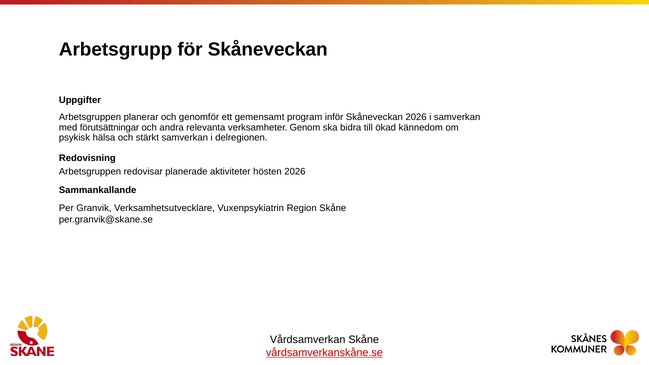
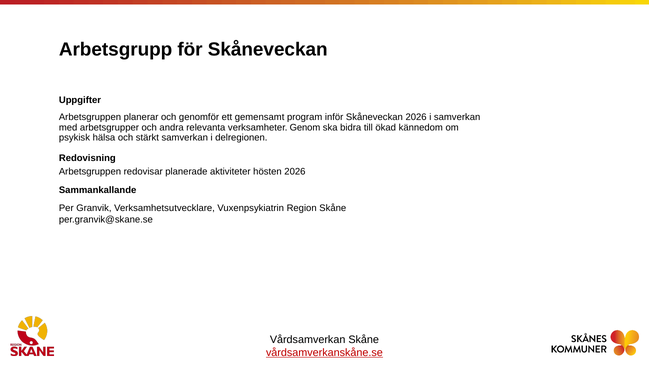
förutsättningar: förutsättningar -> arbetsgrupper (109, 127)
